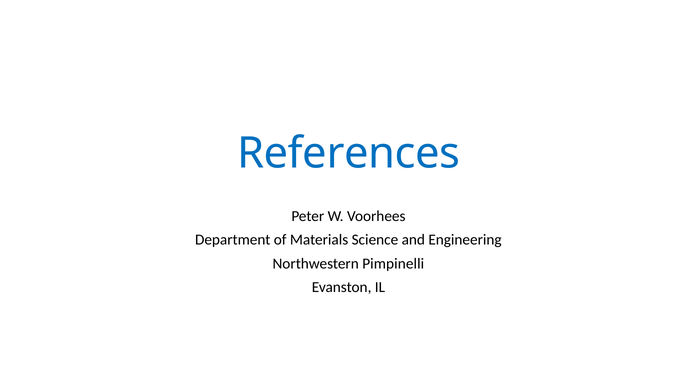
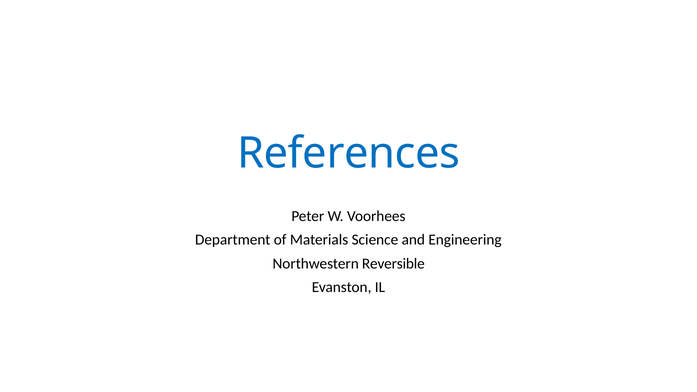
Pimpinelli: Pimpinelli -> Reversible (393, 264)
